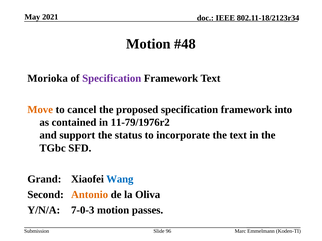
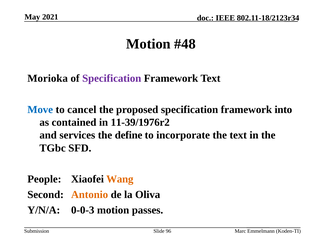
Move colour: orange -> blue (40, 110)
11-79/1976r2: 11-79/1976r2 -> 11-39/1976r2 (140, 123)
support: support -> services (77, 135)
status: status -> define (129, 135)
Grand: Grand -> People (44, 179)
Wang colour: blue -> orange (120, 179)
7-0-3: 7-0-3 -> 0-0-3 (83, 211)
